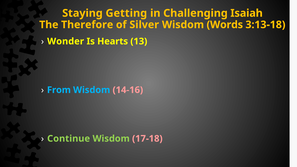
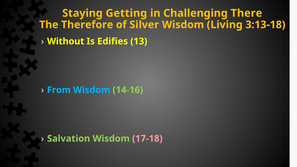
Isaiah: Isaiah -> There (246, 13)
Words: Words -> Living (225, 25)
Wonder: Wonder -> Without (66, 41)
Hearts: Hearts -> Edifies (113, 41)
14-16 colour: pink -> light green (128, 90)
Continue: Continue -> Salvation (69, 139)
